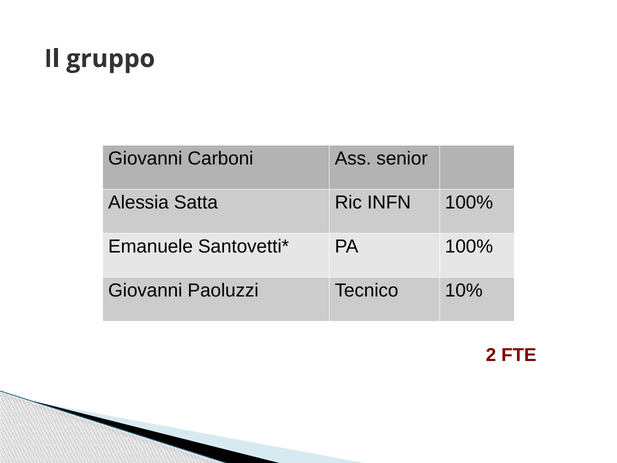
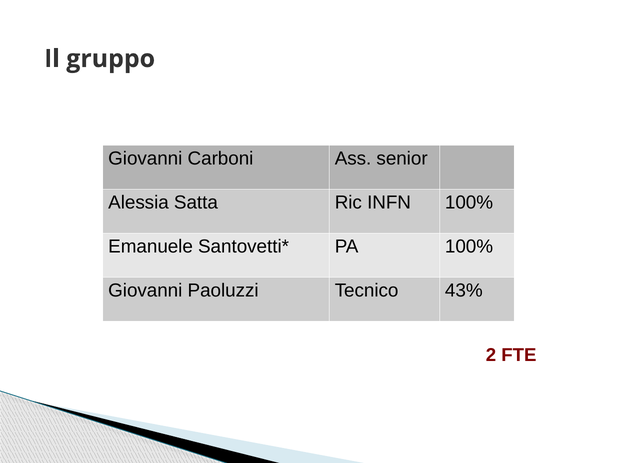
10%: 10% -> 43% (464, 291)
